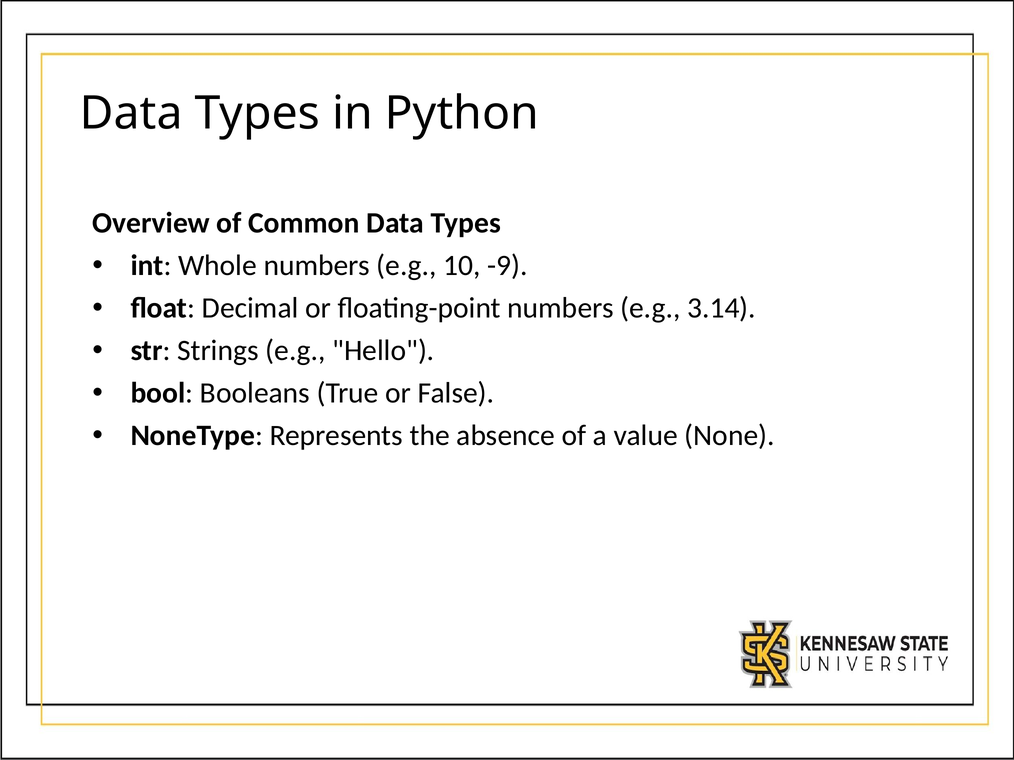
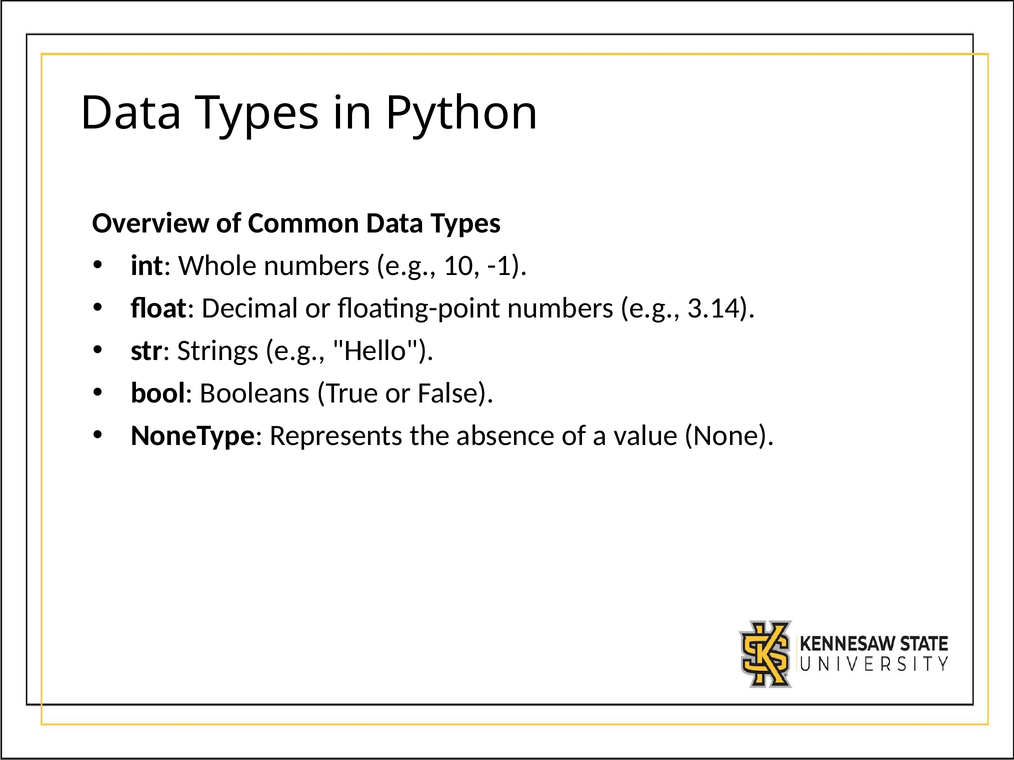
-9: -9 -> -1 (508, 266)
